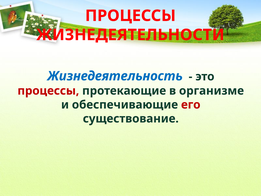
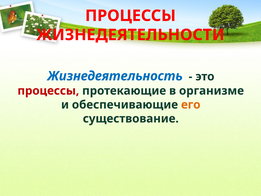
его colour: red -> orange (191, 105)
